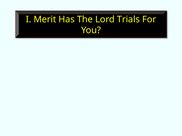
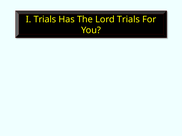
I Merit: Merit -> Trials (45, 19)
